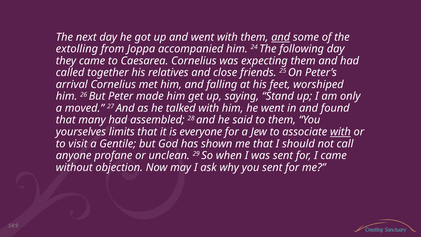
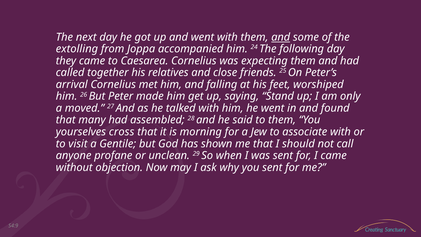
limits: limits -> cross (122, 132)
everyone: everyone -> morning (201, 132)
with underline: present -> none (340, 132)
